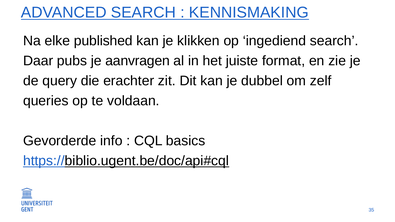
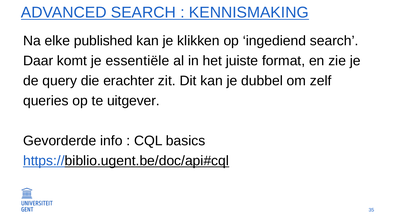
pubs: pubs -> komt (72, 61)
aanvragen: aanvragen -> essentiële (137, 61)
voldaan: voldaan -> uitgever (133, 101)
